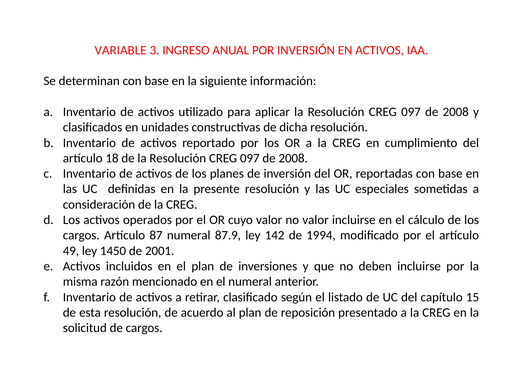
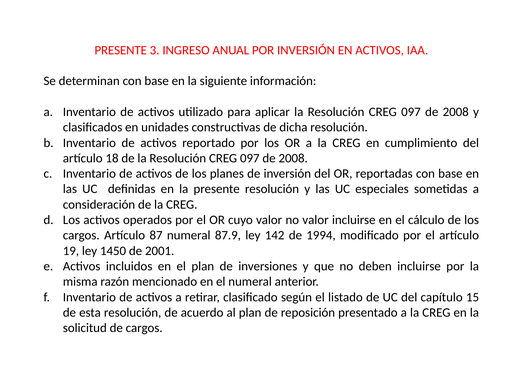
VARIABLE: VARIABLE -> PRESENTE (121, 50)
49: 49 -> 19 (71, 251)
